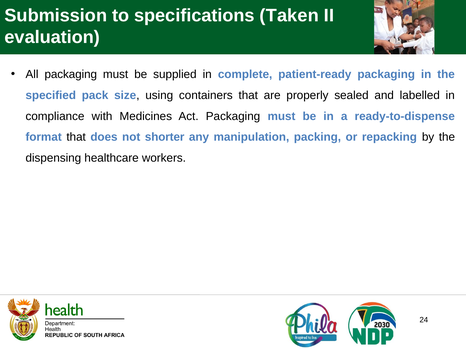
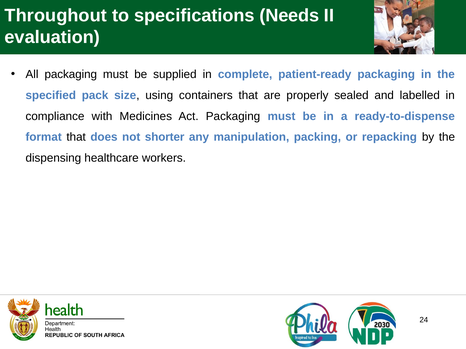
Submission: Submission -> Throughout (56, 16)
Taken: Taken -> Needs (289, 16)
